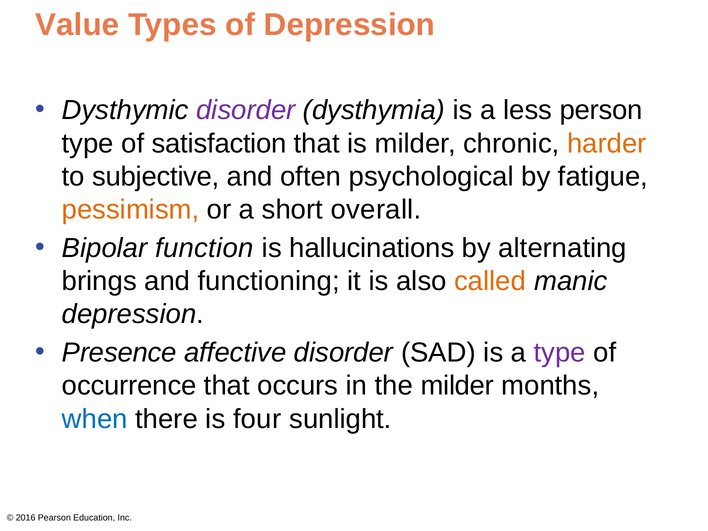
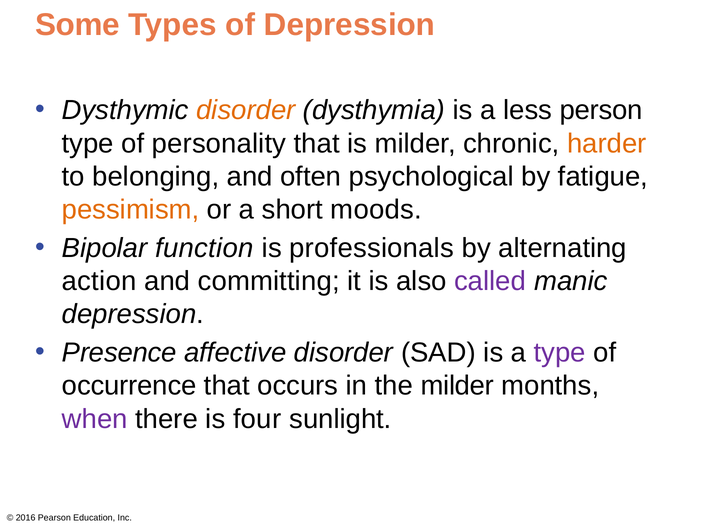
Value: Value -> Some (78, 25)
disorder colour: purple -> orange (246, 110)
satisfaction: satisfaction -> personality (219, 143)
subjective: subjective -> belonging (156, 176)
overall: overall -> moods (376, 210)
hallucinations: hallucinations -> professionals (372, 248)
brings: brings -> action (99, 281)
functioning: functioning -> committing (269, 281)
called colour: orange -> purple (490, 281)
when colour: blue -> purple (95, 419)
